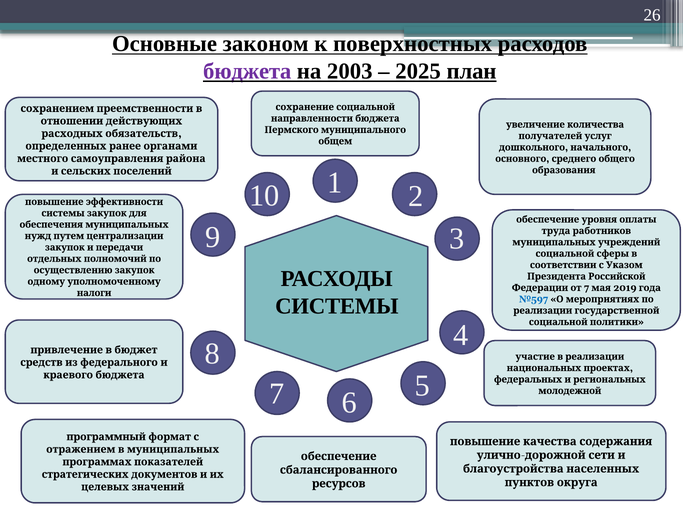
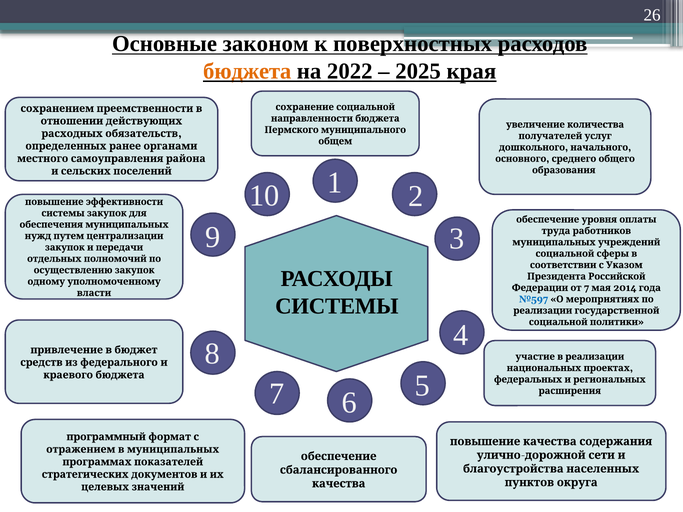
бюджета colour: purple -> orange (247, 71)
2003: 2003 -> 2022 (350, 71)
план: план -> края (471, 71)
2019: 2019 -> 2014 (625, 288)
налоги: налоги -> власти (94, 293)
молодежной: молодежной -> расширения (570, 391)
ресурсов: ресурсов -> качества (339, 484)
